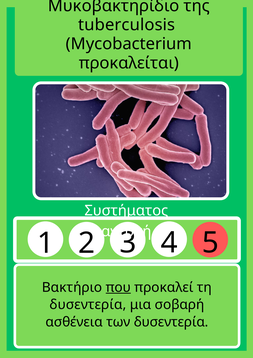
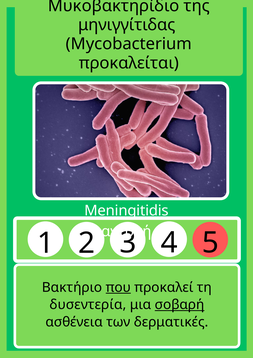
tuberculosis: tuberculosis -> μηνιγγίτιδας (127, 25)
Συστήματος: Συστήματος -> Meningitidis (126, 211)
σοβαρή underline: none -> present (180, 305)
των δυσεντερία: δυσεντερία -> δερματικές (171, 322)
